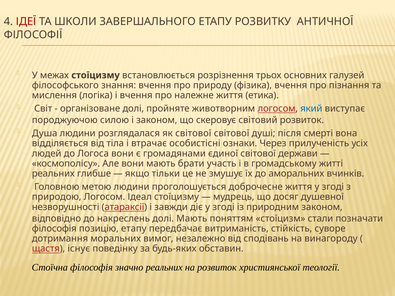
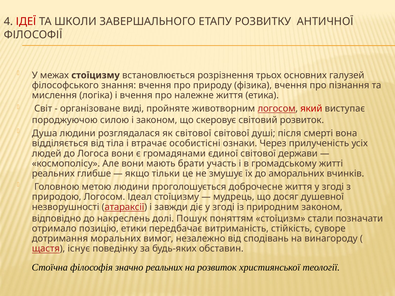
організоване долі: долі -> виді (133, 109)
який colour: blue -> red (311, 109)
долі Мають: Мають -> Пошук (192, 219)
філософія: філософія -> отримало (54, 229)
позицію етапу: етапу -> етики (134, 229)
